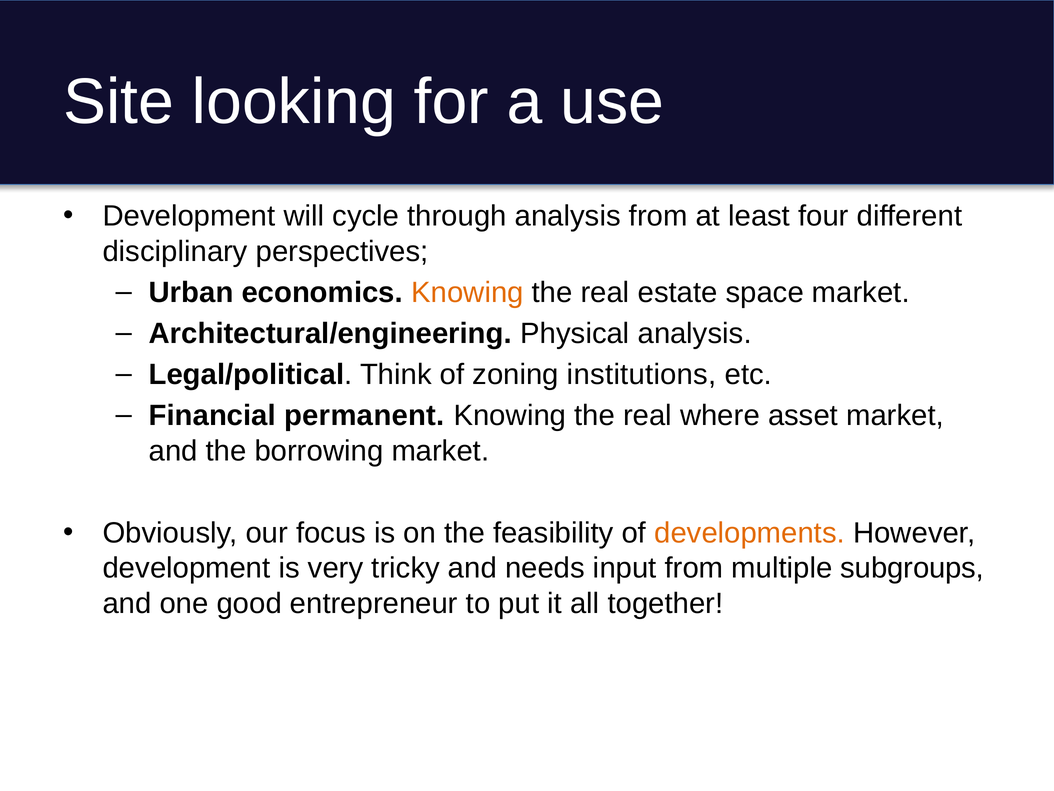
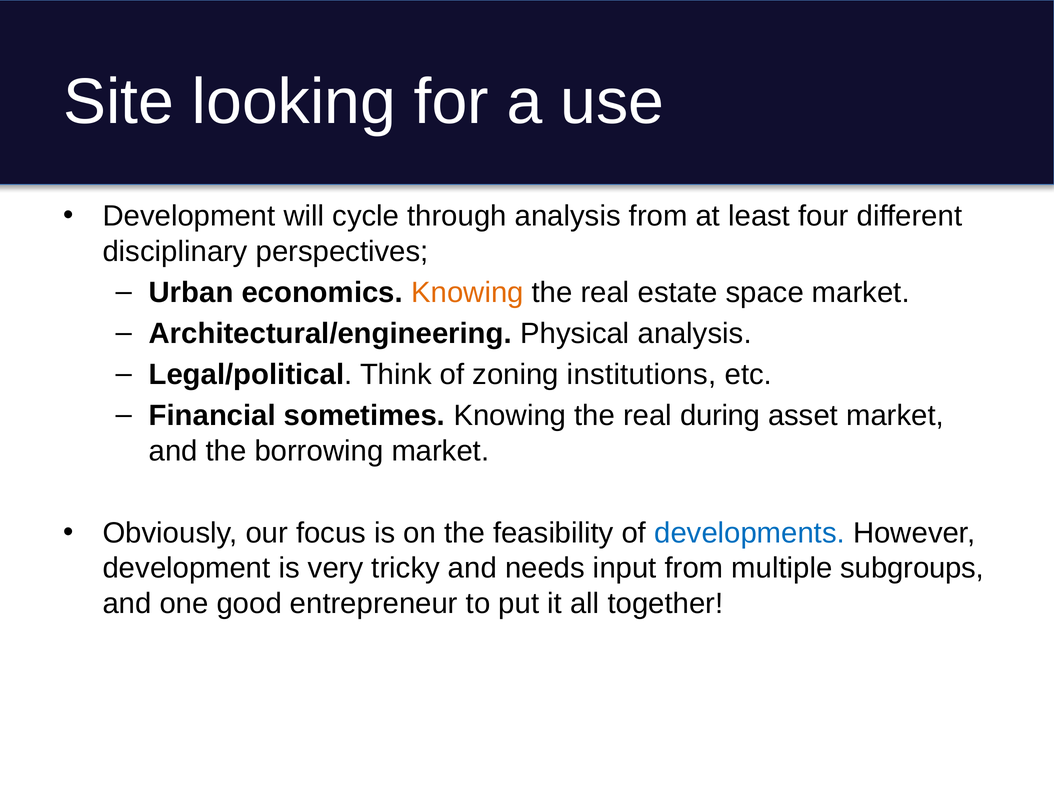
permanent: permanent -> sometimes (365, 416)
where: where -> during (720, 416)
developments colour: orange -> blue (750, 533)
